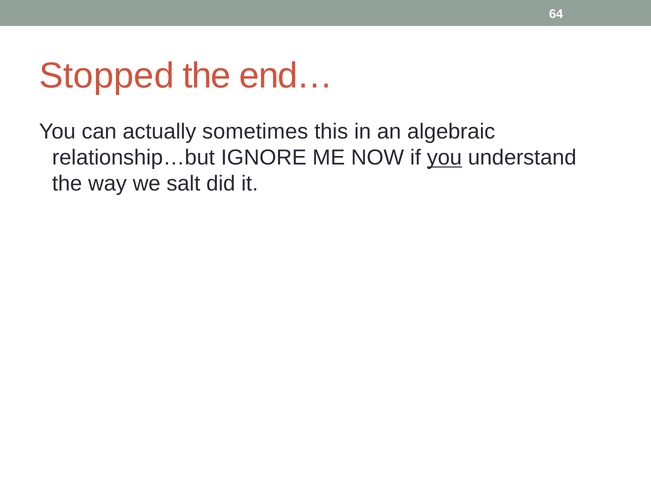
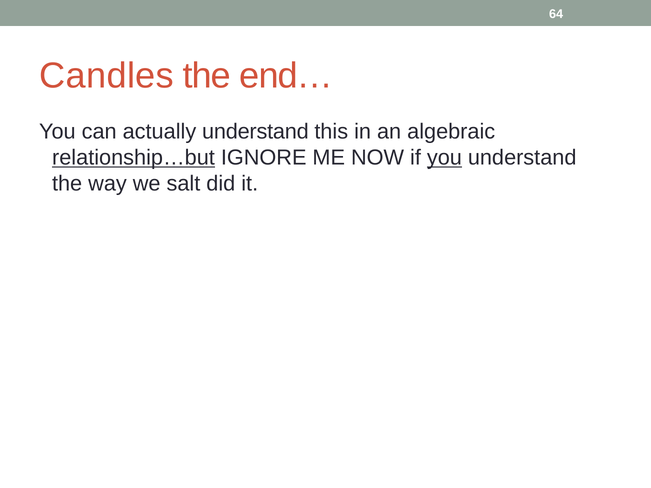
Stopped: Stopped -> Candles (107, 76)
actually sometimes: sometimes -> understand (255, 132)
relationship…but underline: none -> present (133, 158)
